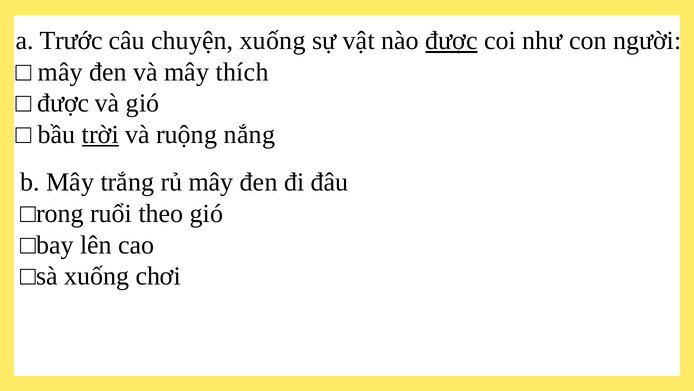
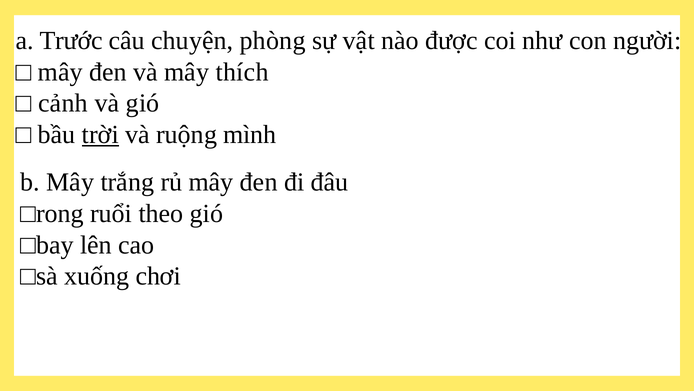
chuyện xuống: xuống -> phòng (273, 41)
được underline: present -> none (451, 41)
được: được -> cảnh (63, 103)
nắng: nắng -> mình (250, 134)
